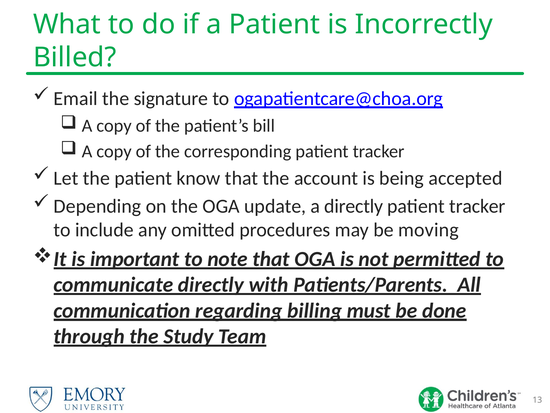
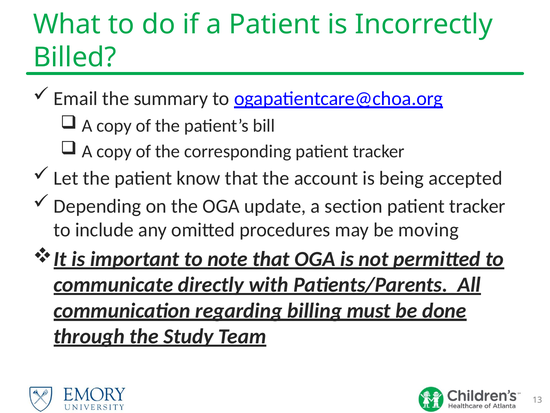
signature: signature -> summary (171, 99)
a directly: directly -> section (354, 206)
